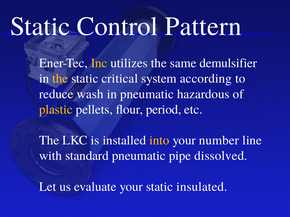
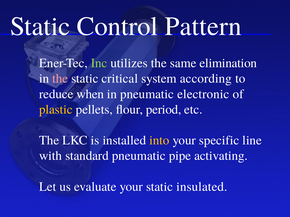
Inc colour: yellow -> light green (99, 63)
demulsifier: demulsifier -> elimination (228, 63)
the colour: yellow -> pink (60, 79)
wash: wash -> when (90, 94)
hazardous: hazardous -> electronic (203, 94)
number: number -> specific (219, 141)
dissolved: dissolved -> activating (221, 156)
